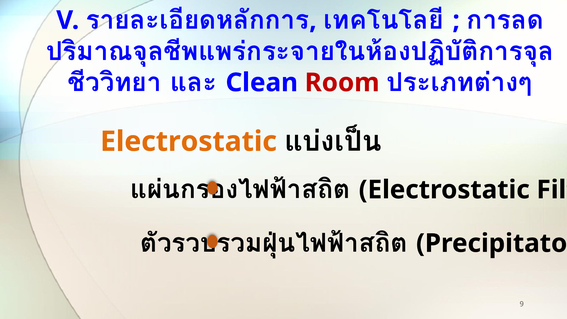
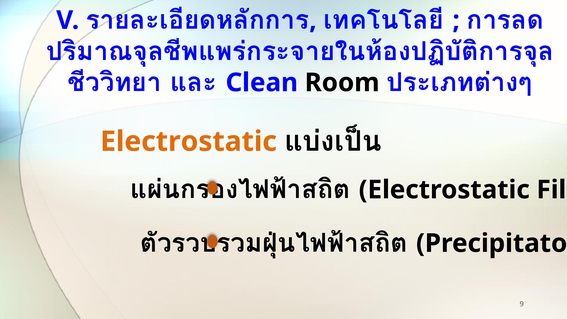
Room colour: red -> black (342, 83)
